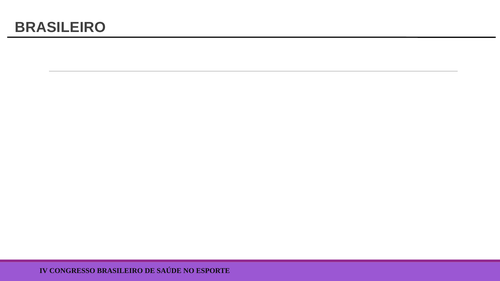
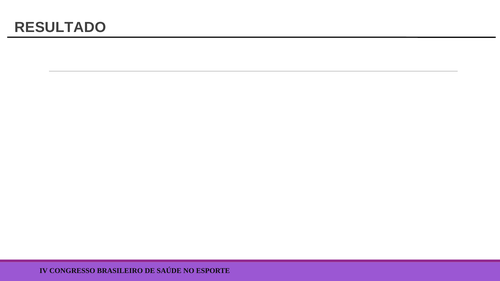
BRASILEIRO: BRASILEIRO -> RESULTADO (60, 27)
